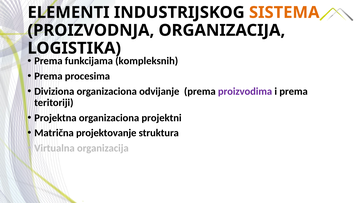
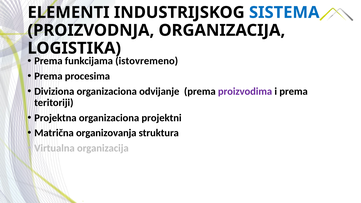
SISTEMA colour: orange -> blue (284, 12)
kompleksnih: kompleksnih -> istovremeno (147, 61)
projektovanje: projektovanje -> organizovanja (106, 133)
